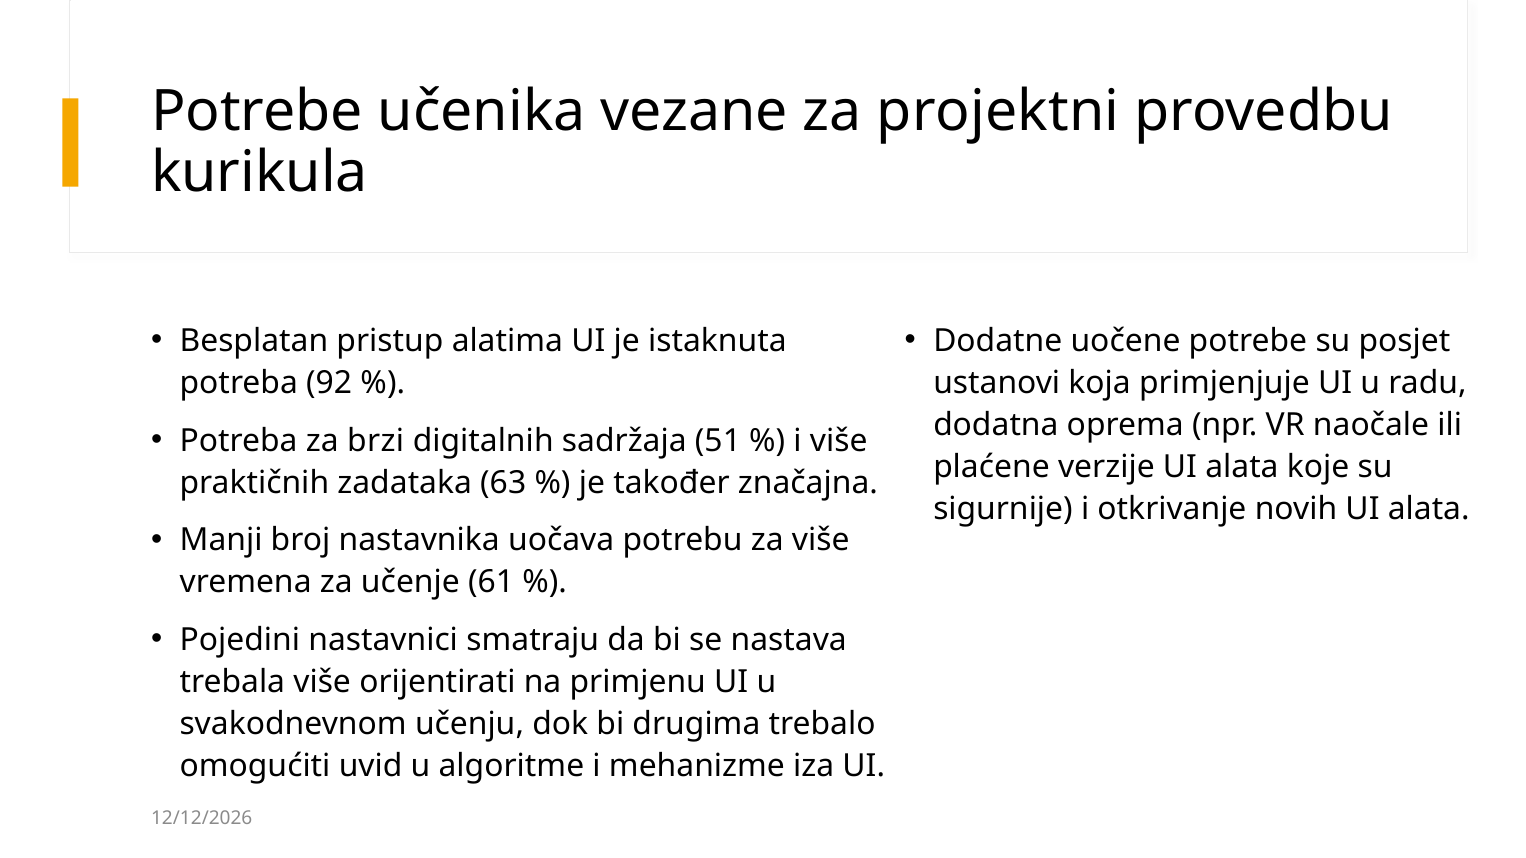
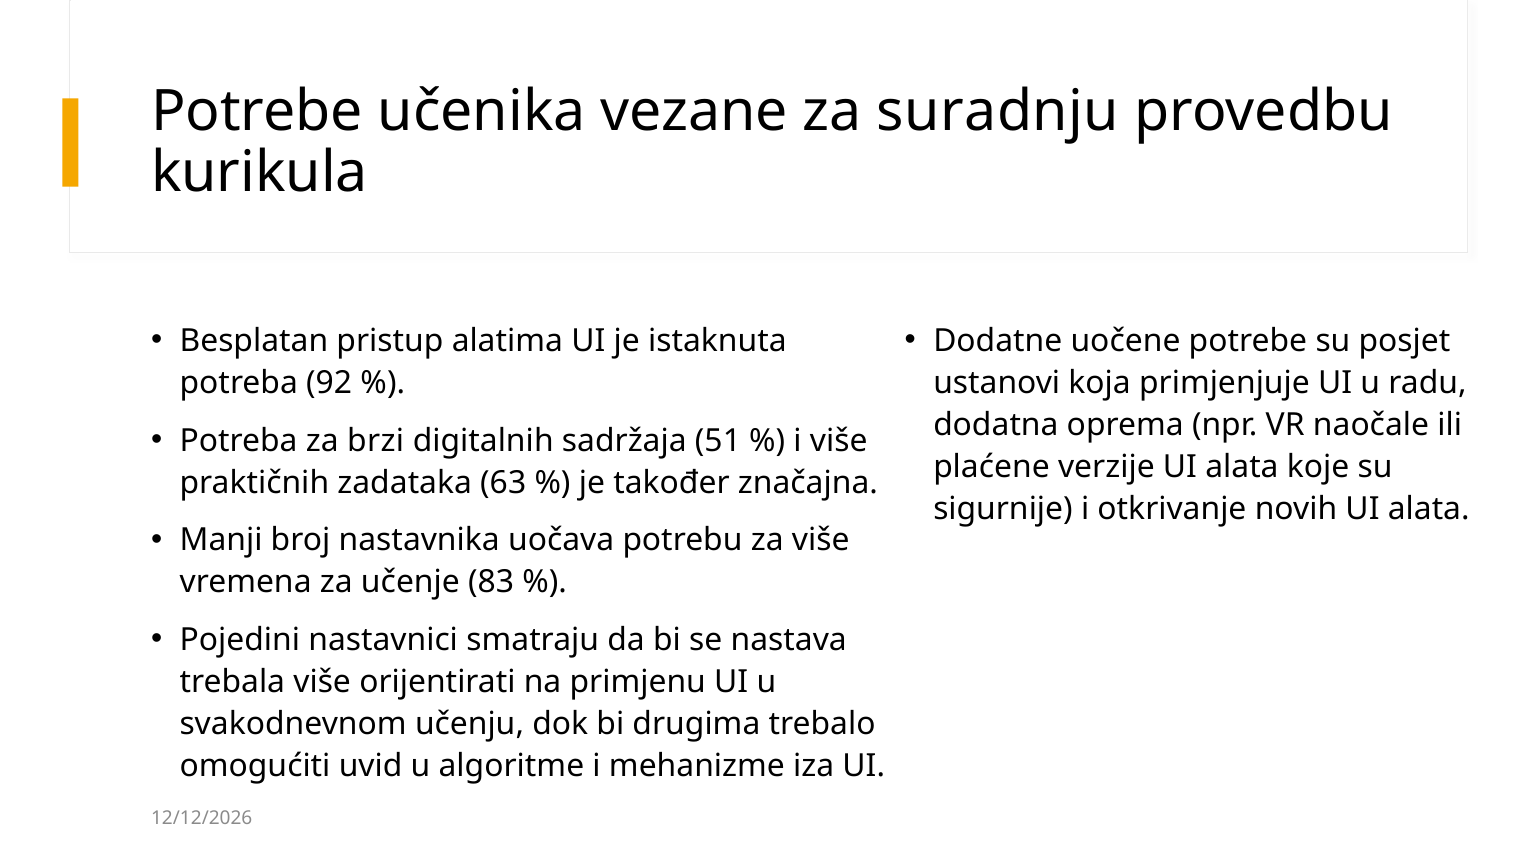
projektni: projektni -> suradnju (998, 111)
61: 61 -> 83 (491, 583)
